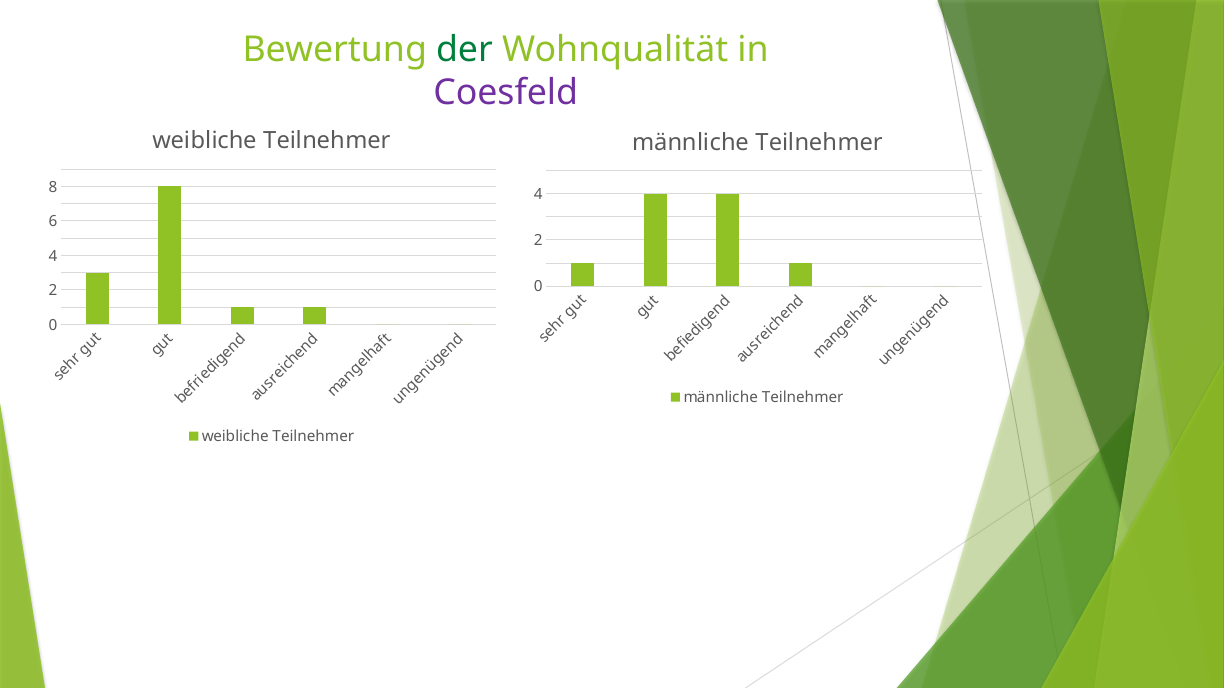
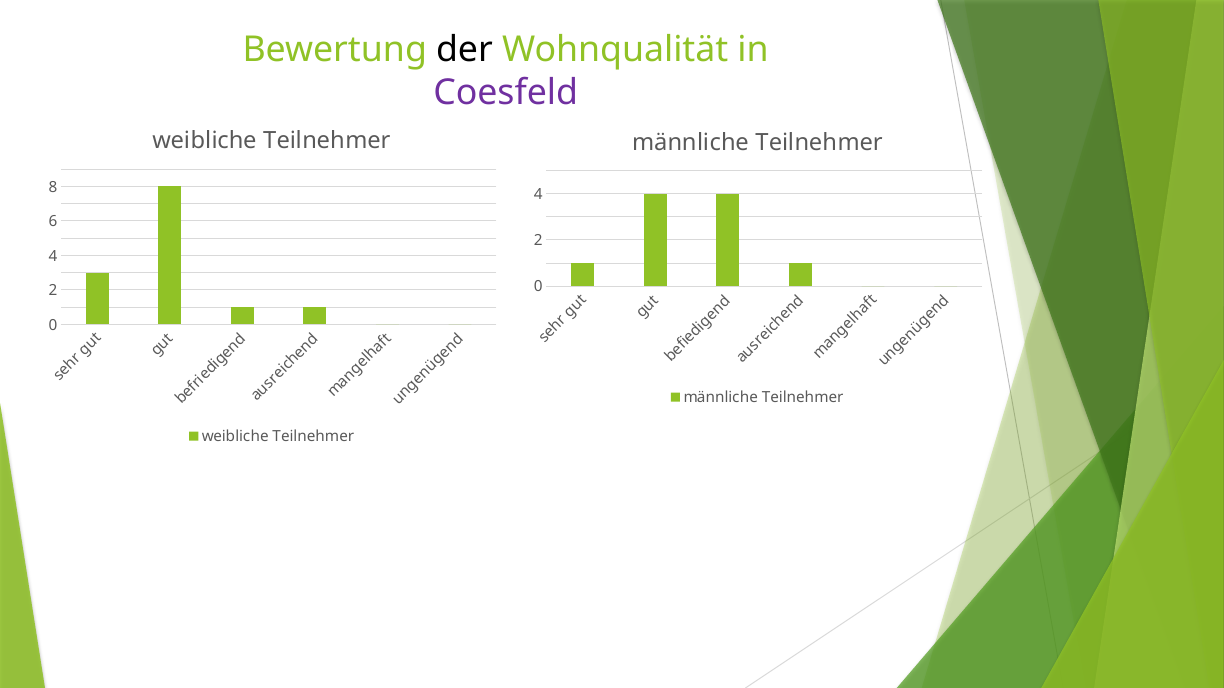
der colour: green -> black (464, 49)
